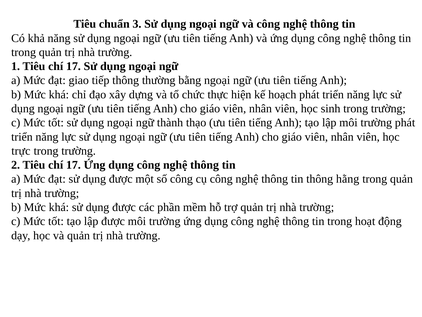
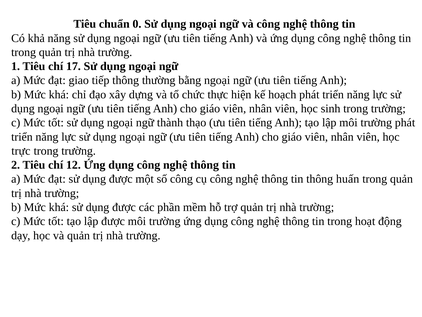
3: 3 -> 0 (137, 24)
2 Tiêu chí 17: 17 -> 12 (73, 165)
hằng: hằng -> huấn (348, 179)
